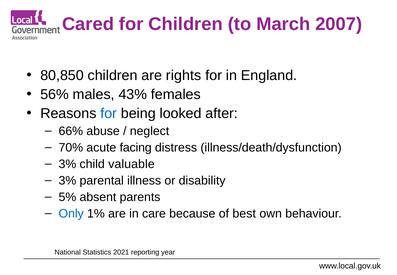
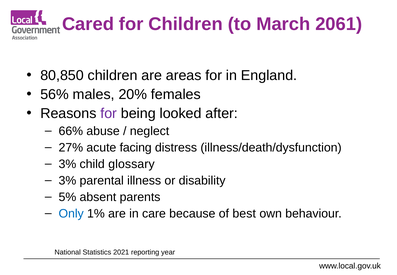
2007: 2007 -> 2061 (339, 24)
rights: rights -> areas (184, 75)
43%: 43% -> 20% (133, 94)
for colour: blue -> purple (109, 113)
70%: 70% -> 27% (71, 147)
valuable: valuable -> glossary (131, 164)
